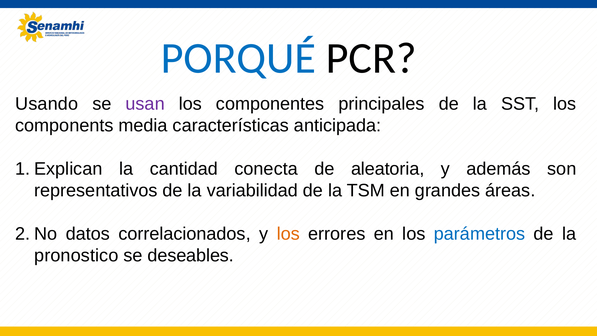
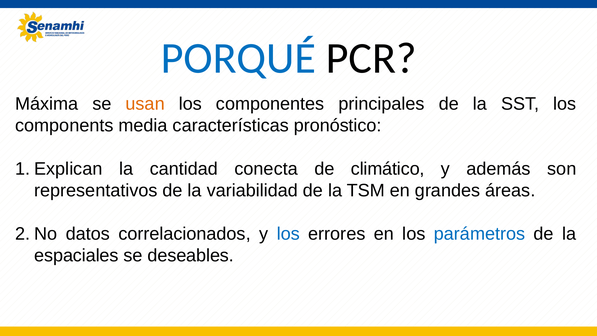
Usando: Usando -> Máxima (47, 104)
usan colour: purple -> orange (145, 104)
anticipada: anticipada -> pronóstico (338, 125)
aleatoria: aleatoria -> climático (388, 169)
los colour: orange -> blue (288, 234)
pronostico: pronostico -> espaciales (76, 255)
